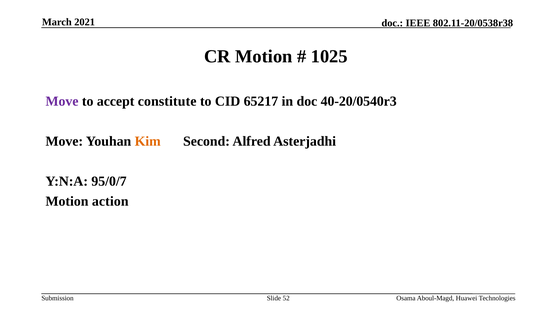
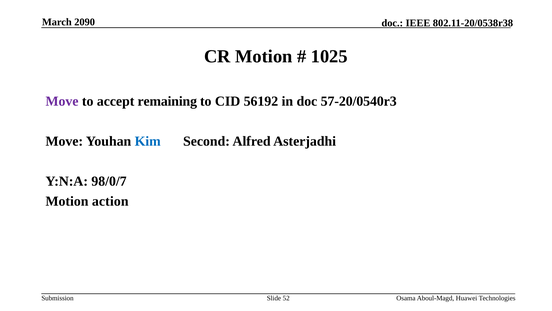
2021: 2021 -> 2090 (85, 22)
constitute: constitute -> remaining (167, 101)
65217: 65217 -> 56192 (261, 101)
40-20/0540r3: 40-20/0540r3 -> 57-20/0540r3 (359, 101)
Kim colour: orange -> blue (148, 141)
95/0/7: 95/0/7 -> 98/0/7 (109, 181)
